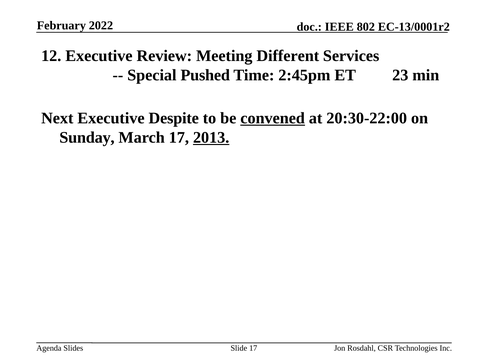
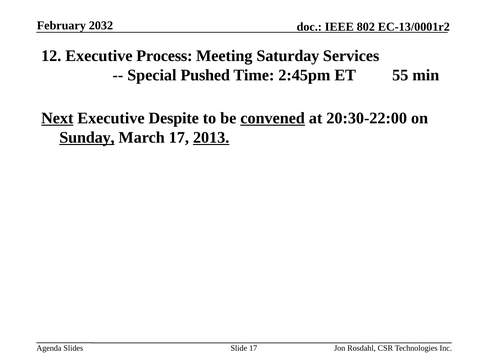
2022: 2022 -> 2032 (101, 26)
Review: Review -> Process (164, 56)
Different: Different -> Saturday (288, 56)
23: 23 -> 55 (400, 75)
Next underline: none -> present (57, 118)
Sunday underline: none -> present (87, 137)
